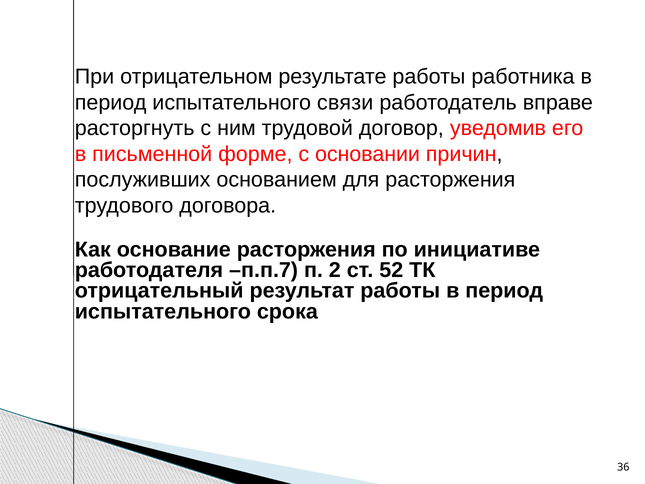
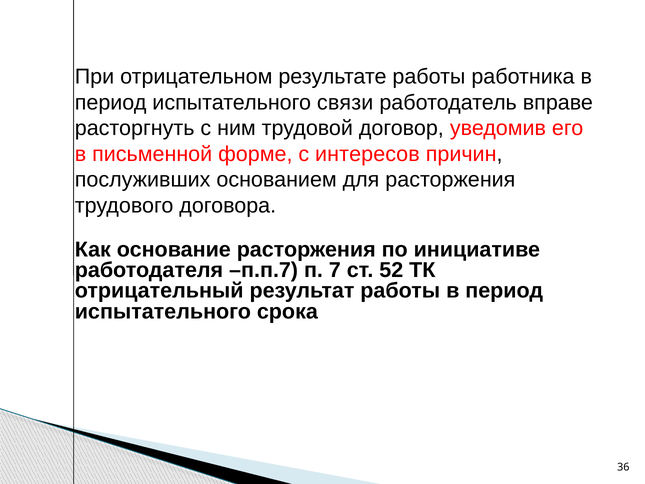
основании: основании -> интересов (367, 154)
2: 2 -> 7 (335, 270)
